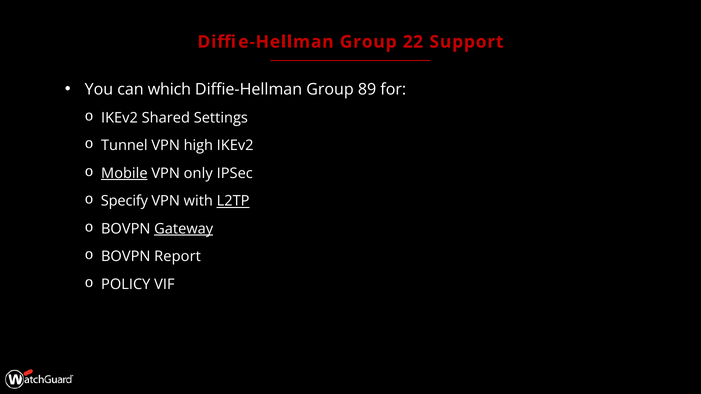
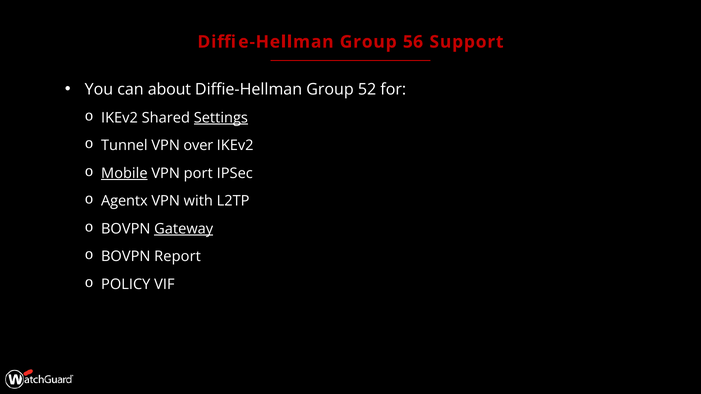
22: 22 -> 56 (413, 42)
which: which -> about (169, 89)
89: 89 -> 52 (367, 89)
Settings underline: none -> present (221, 118)
high: high -> over (198, 146)
only: only -> port (198, 173)
Specify: Specify -> Agentx (124, 201)
L2TP underline: present -> none (233, 201)
